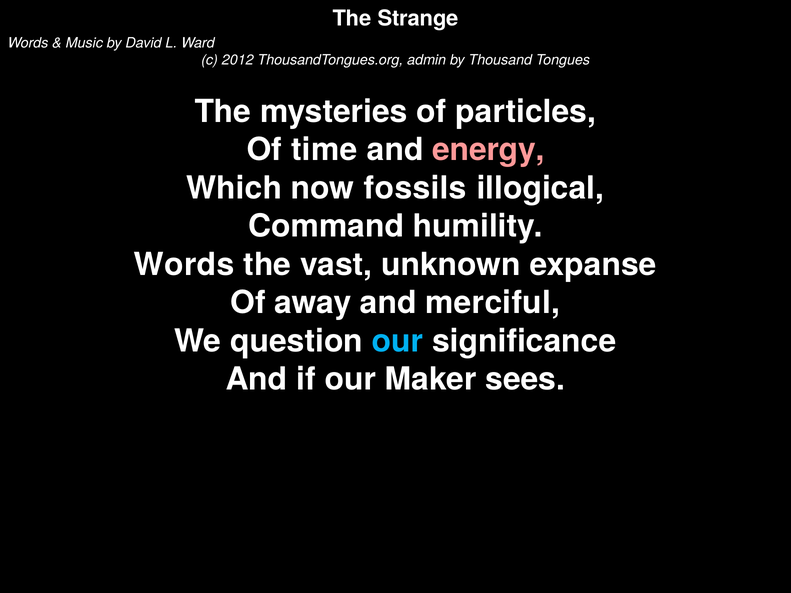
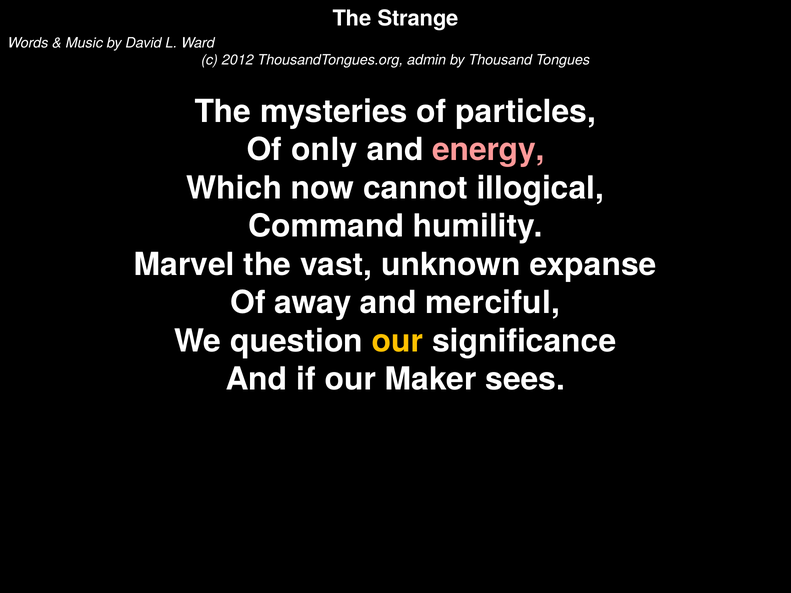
time: time -> only (324, 150)
fossils: fossils -> cannot (415, 188)
Words: Words -> Marvel (184, 265)
our colour: light blue -> yellow (398, 341)
